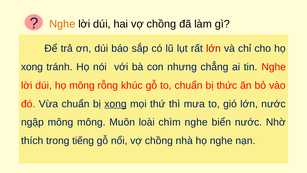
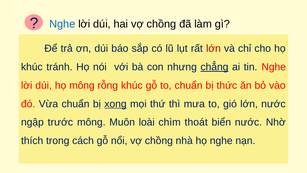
Nghe colour: orange -> blue (62, 24)
xong: xong -> khúc (32, 67)
chẳng underline: none -> present (214, 67)
ngập mông: mông -> trước (60, 122)
chìm nghe: nghe -> thoát (196, 122)
tiếng: tiếng -> cách (83, 141)
